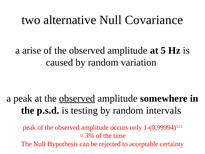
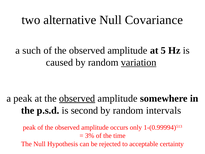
arise: arise -> such (32, 50)
variation underline: none -> present (139, 62)
testing: testing -> second (84, 110)
